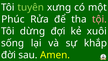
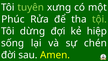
tội colour: pink -> light green (99, 19)
xuôi: xuôi -> hiệp (97, 31)
khắp: khắp -> chén (95, 43)
